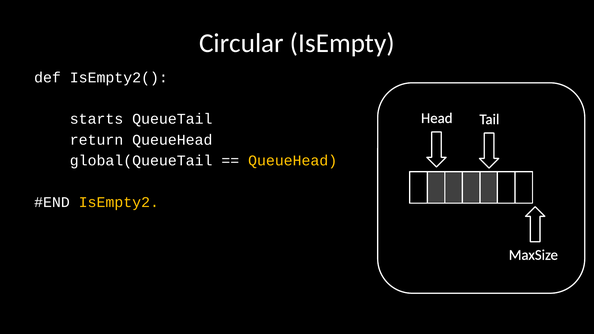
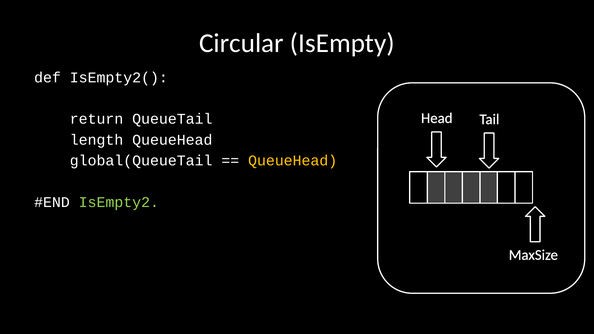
starts: starts -> return (97, 119)
return: return -> length (97, 140)
IsEmpty2 colour: yellow -> light green (119, 202)
